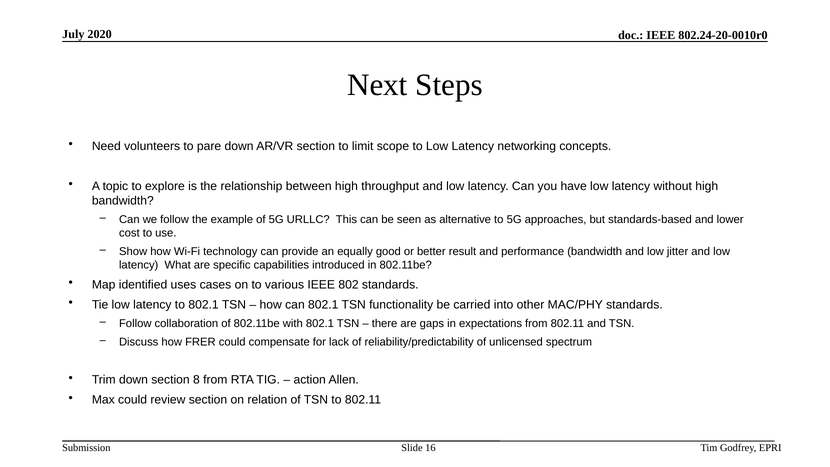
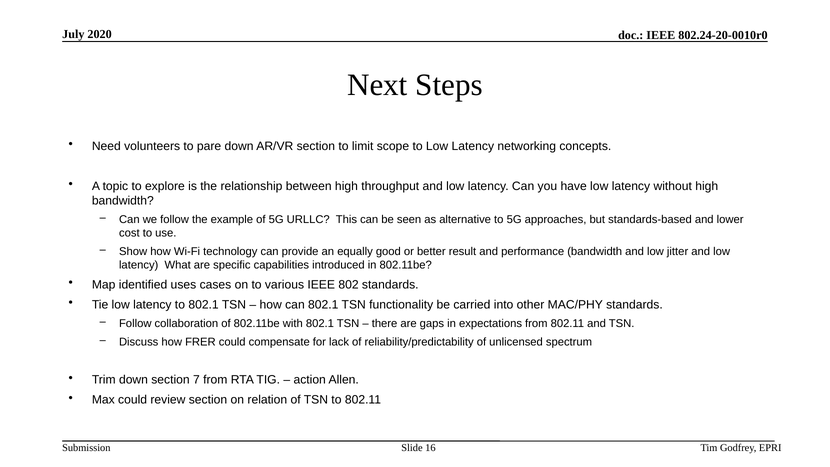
8: 8 -> 7 (196, 380)
